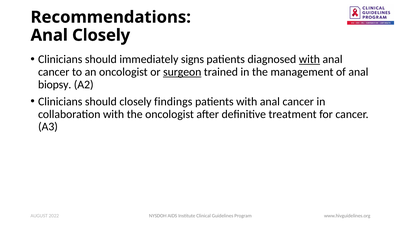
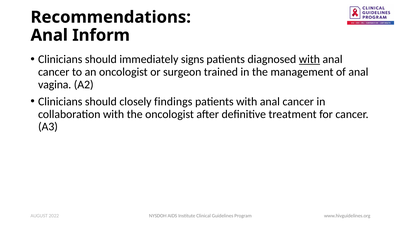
Anal Closely: Closely -> Inform (101, 35)
surgeon underline: present -> none (182, 72)
biopsy: biopsy -> vagina (55, 84)
